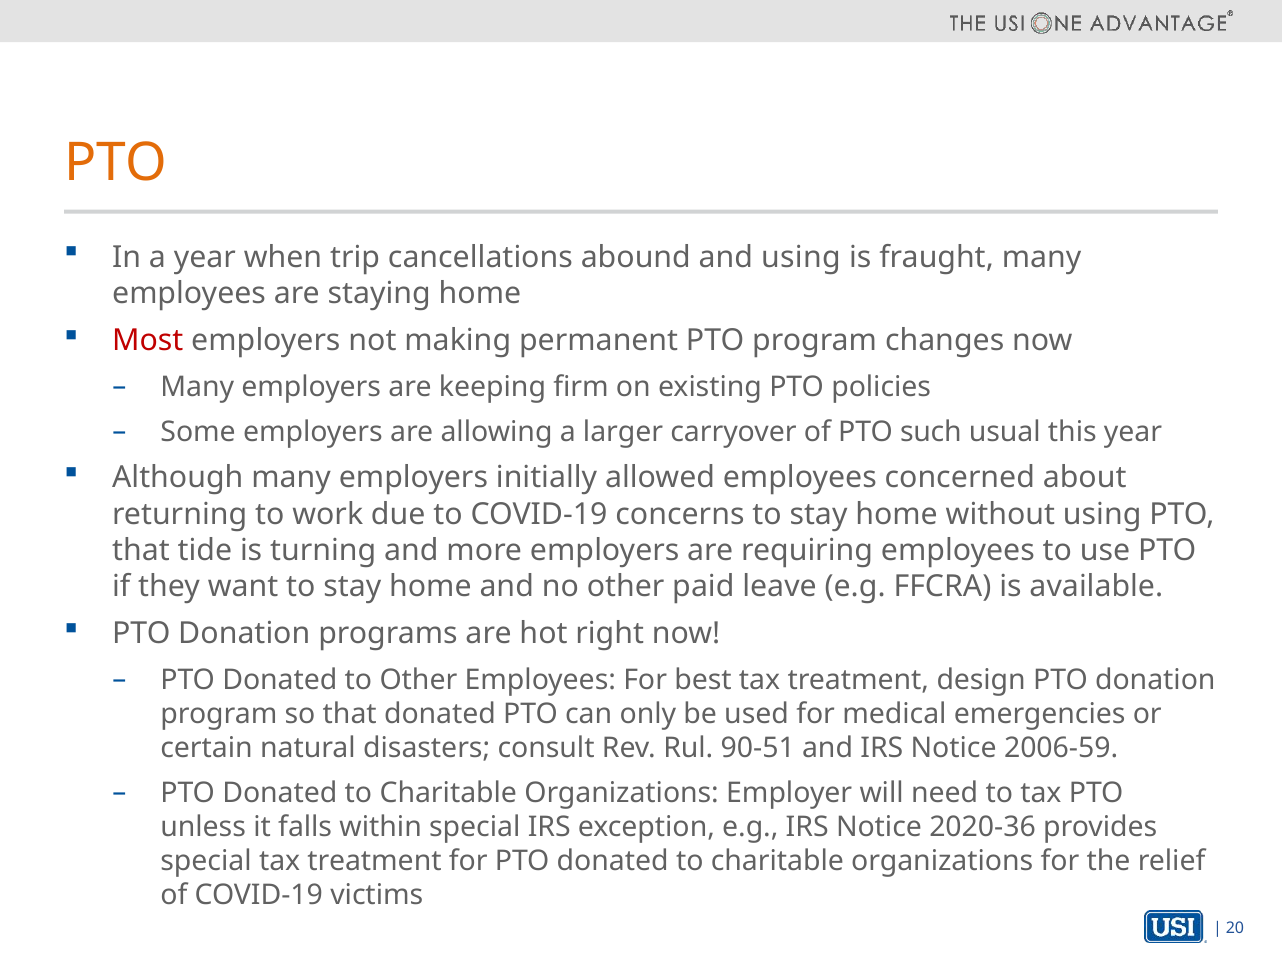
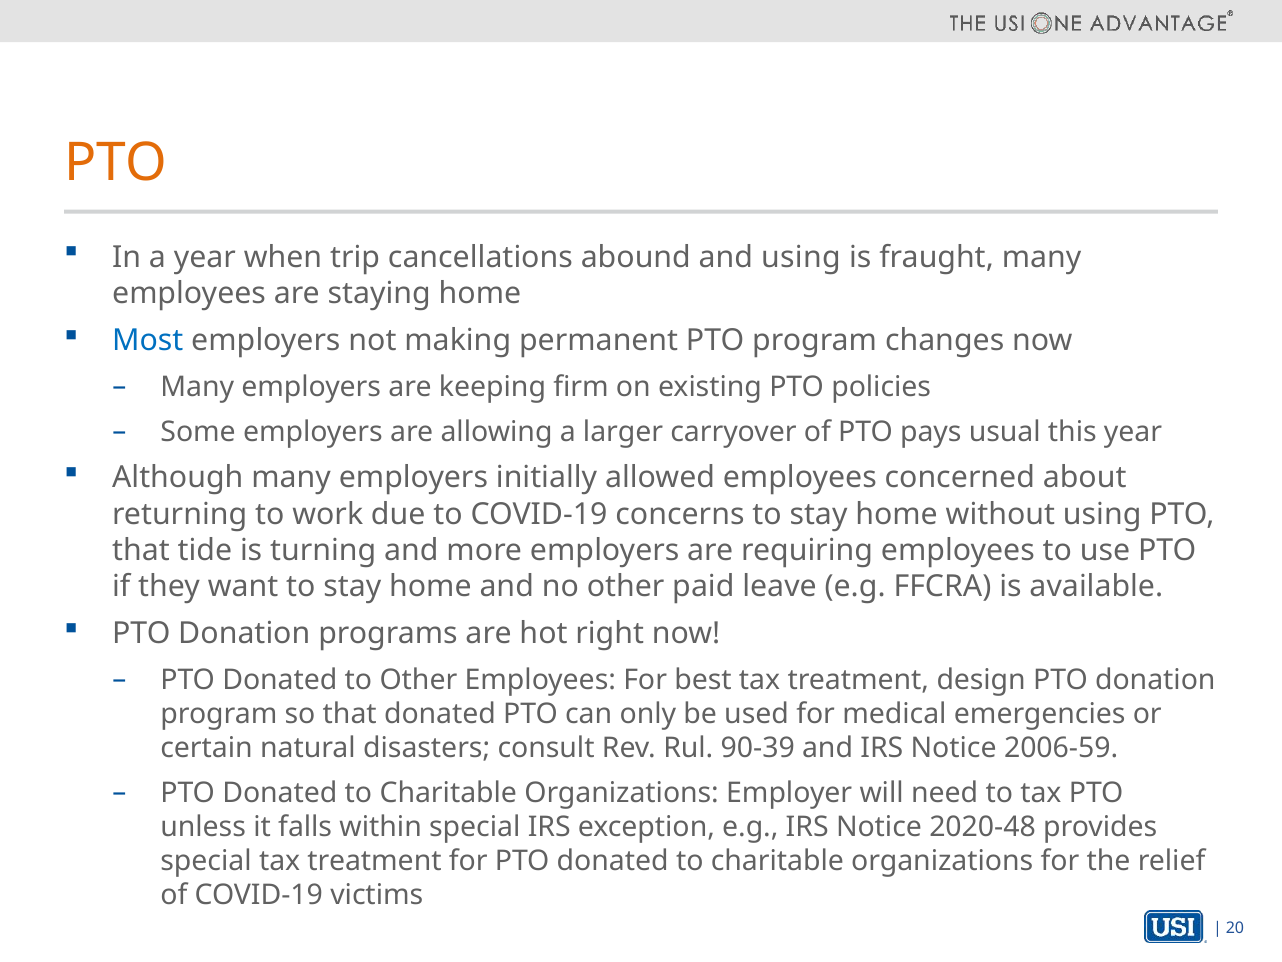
Most colour: red -> blue (148, 341)
such: such -> pays (931, 431)
90-51: 90-51 -> 90-39 (758, 748)
2020-36: 2020-36 -> 2020-48 (983, 827)
